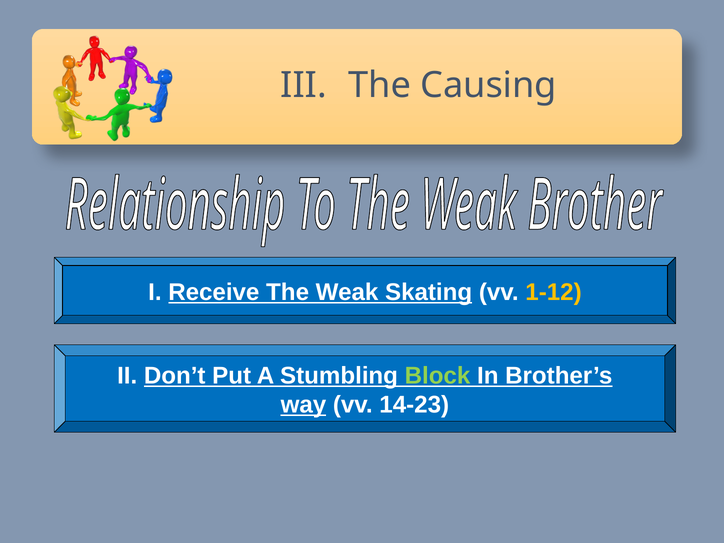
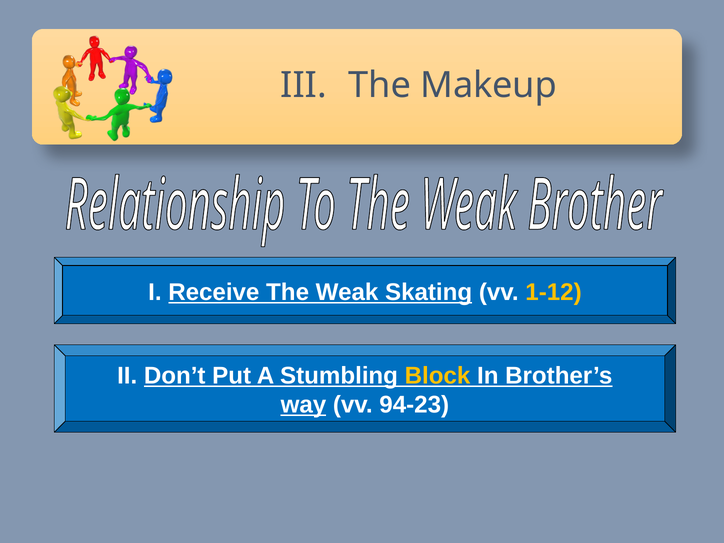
Causing: Causing -> Makeup (489, 85)
Block colour: light green -> yellow (437, 376)
14-23: 14-23 -> 94-23 (414, 405)
